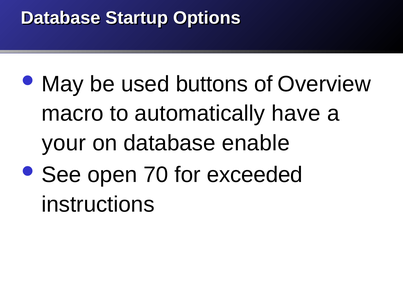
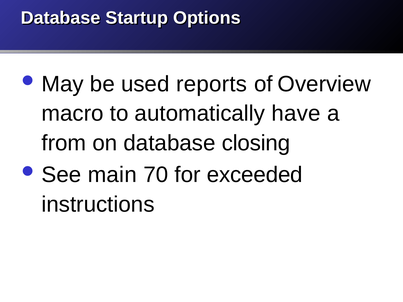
buttons: buttons -> reports (212, 84)
your: your -> from (64, 143)
enable: enable -> closing (256, 143)
open: open -> main (112, 175)
